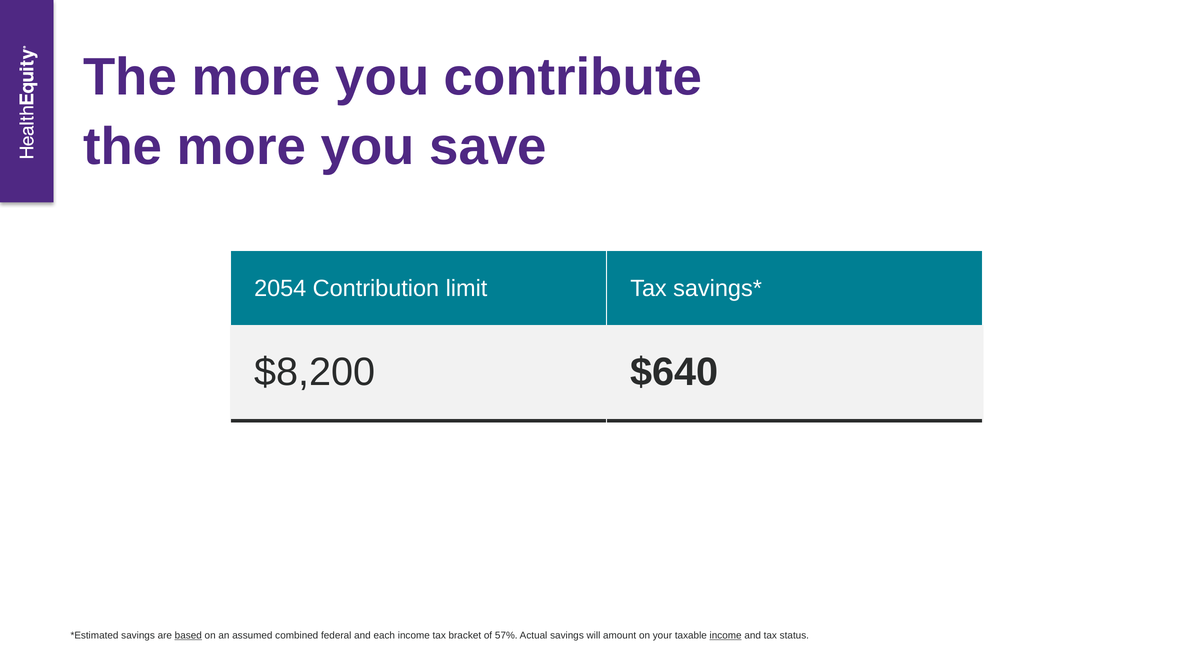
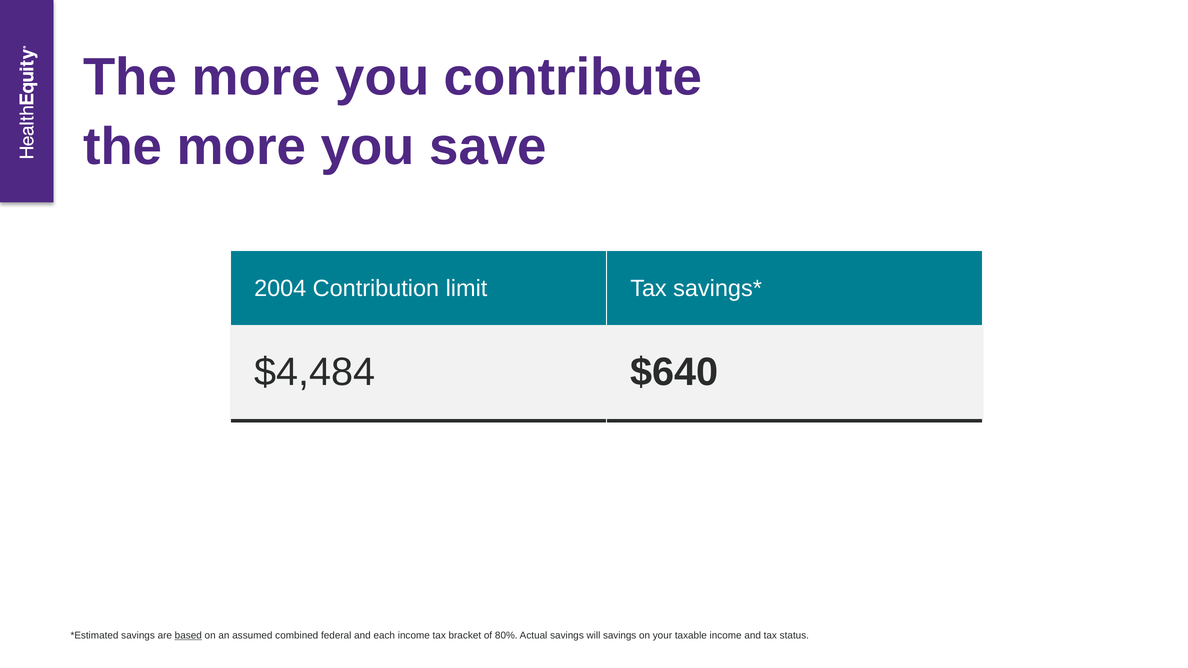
2054: 2054 -> 2004 (280, 289)
$8,200: $8,200 -> $4,484 (315, 372)
57%: 57% -> 80% (506, 636)
will amount: amount -> savings (620, 636)
income underline: present -> none (726, 636)
